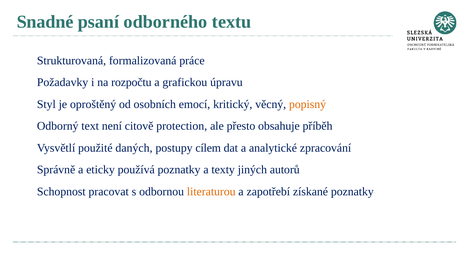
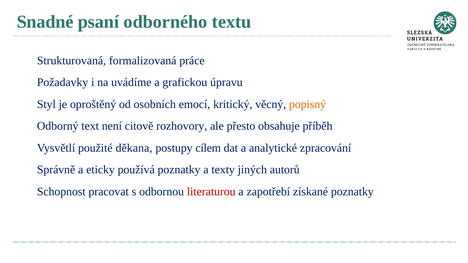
rozpočtu: rozpočtu -> uvádíme (131, 83)
protection: protection -> rozhovory (182, 126)
daných: daných -> děkana (134, 148)
literaturou colour: orange -> red (211, 192)
